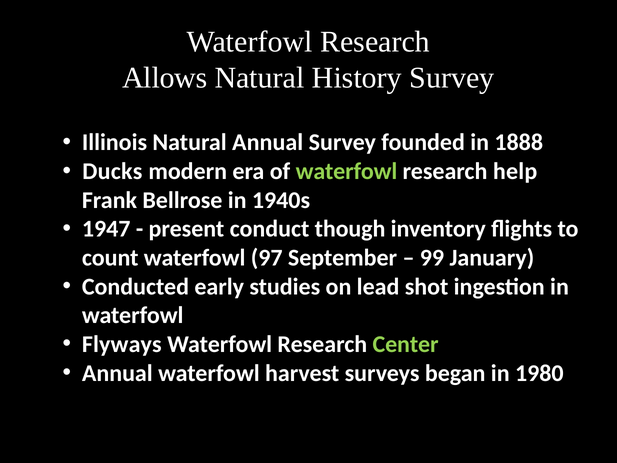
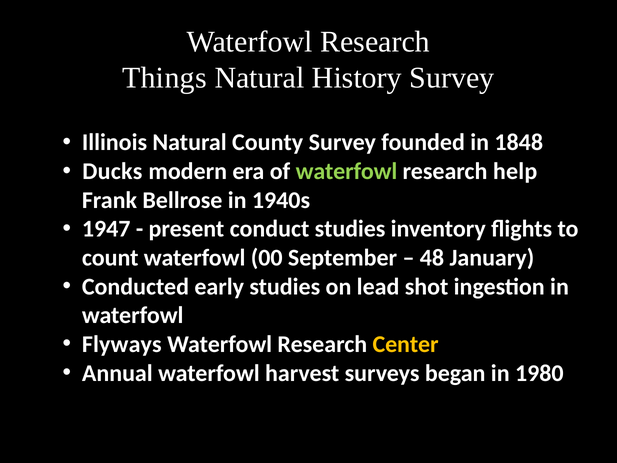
Allows: Allows -> Things (164, 78)
Natural Annual: Annual -> County (268, 142)
1888: 1888 -> 1848 (519, 142)
conduct though: though -> studies (350, 229)
97: 97 -> 00 (267, 258)
99: 99 -> 48 (432, 258)
Center colour: light green -> yellow (406, 344)
